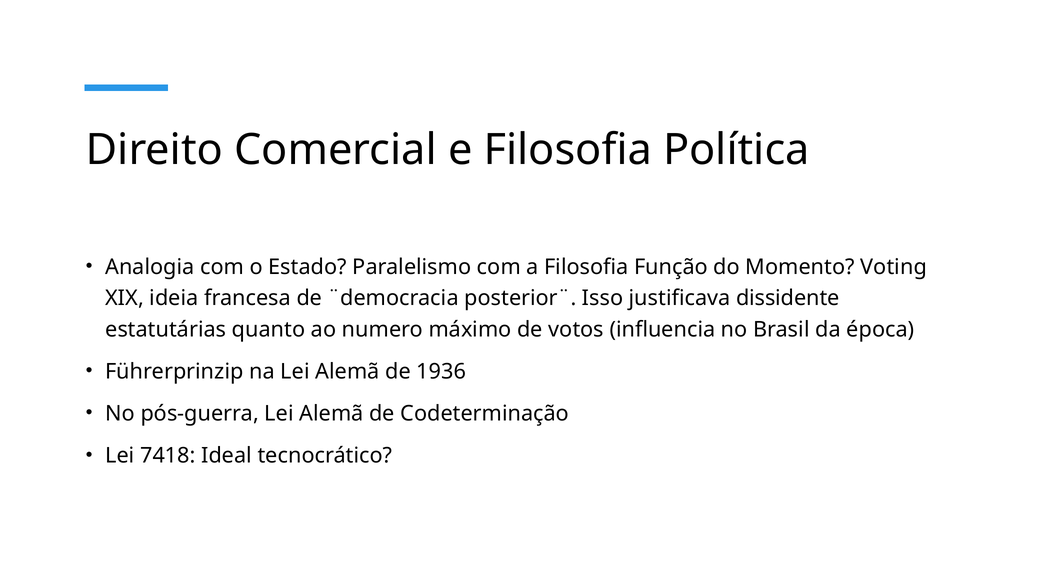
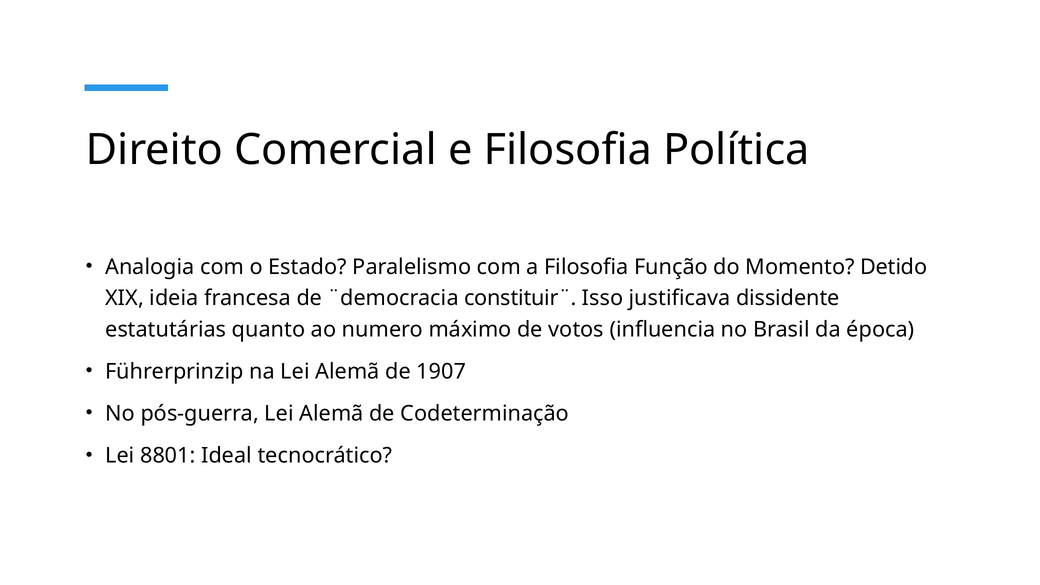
Voting: Voting -> Detido (894, 267)
posterior¨: posterior¨ -> constituir¨ (520, 298)
1936: 1936 -> 1907 (441, 371)
7418: 7418 -> 8801 (168, 456)
